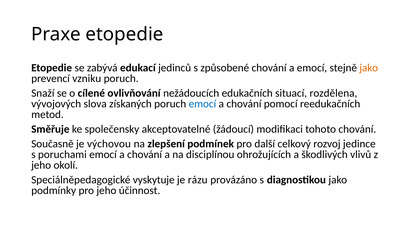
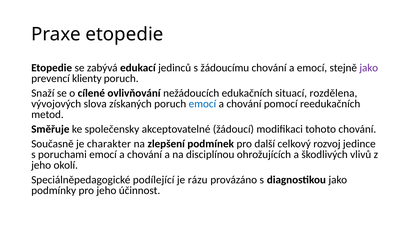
způsobené: způsobené -> žádoucímu (225, 68)
jako colour: orange -> purple (369, 68)
vzniku: vzniku -> klienty (87, 79)
výchovou: výchovou -> charakter (109, 144)
vyskytuje: vyskytuje -> podílející (154, 180)
